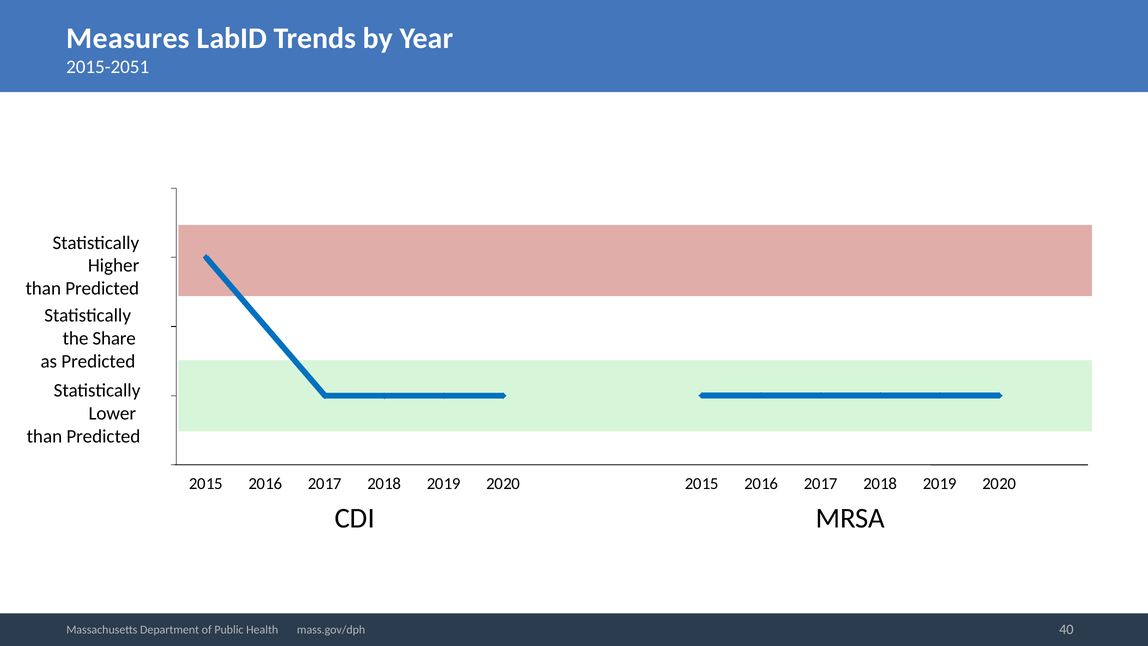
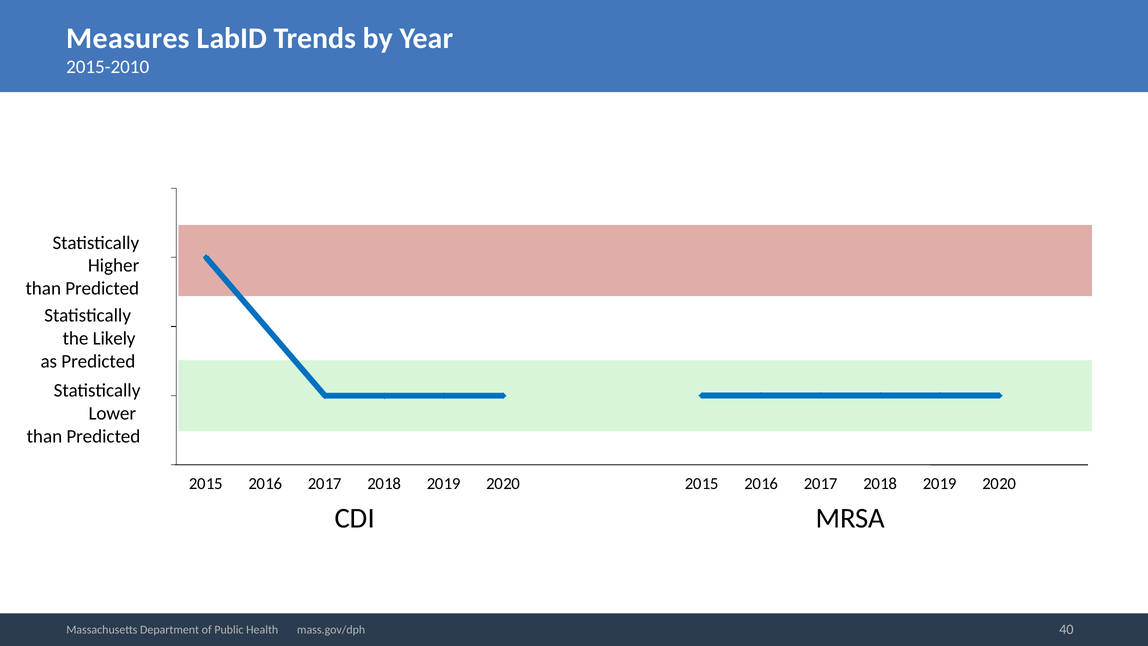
2015-2051: 2015-2051 -> 2015-2010 (108, 67)
Share: Share -> Likely (114, 338)
